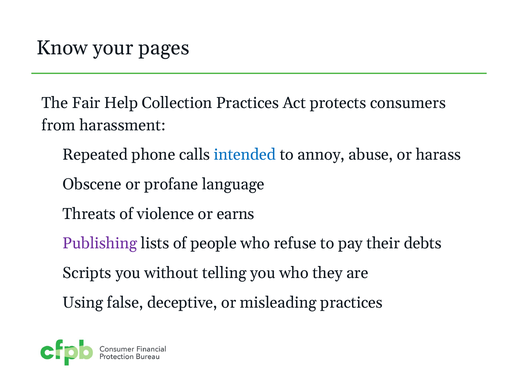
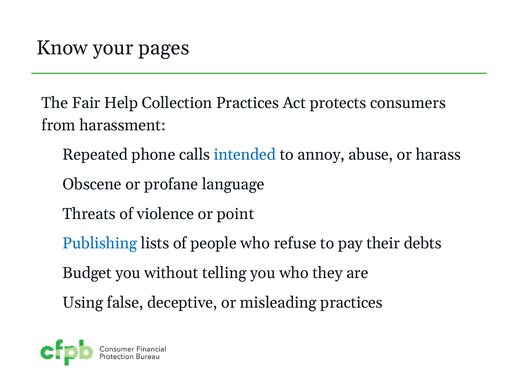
earns: earns -> point (235, 214)
Publishing colour: purple -> blue (100, 244)
Scripts: Scripts -> Budget (87, 273)
